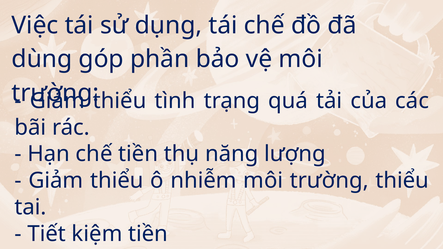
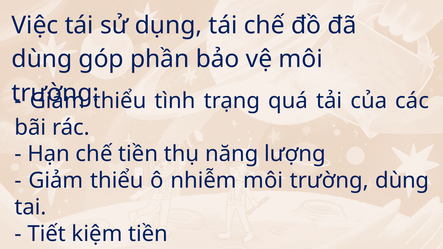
trường thiểu: thiểu -> dùng (402, 181)
